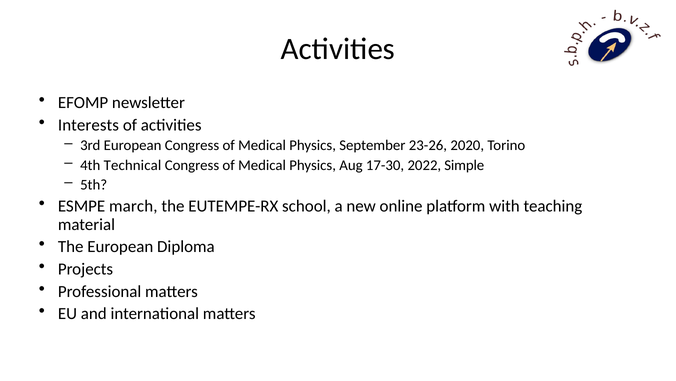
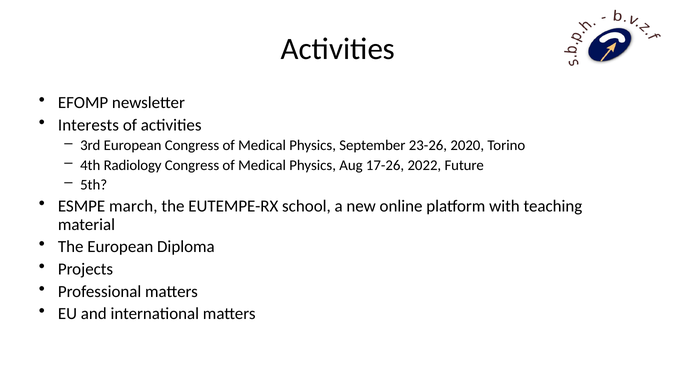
Technical: Technical -> Radiology (133, 165)
17-30: 17-30 -> 17-26 (385, 165)
Simple: Simple -> Future (464, 165)
